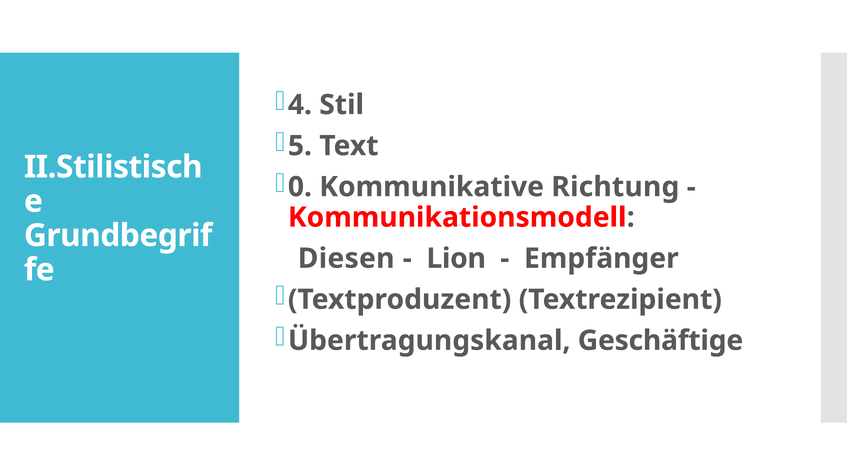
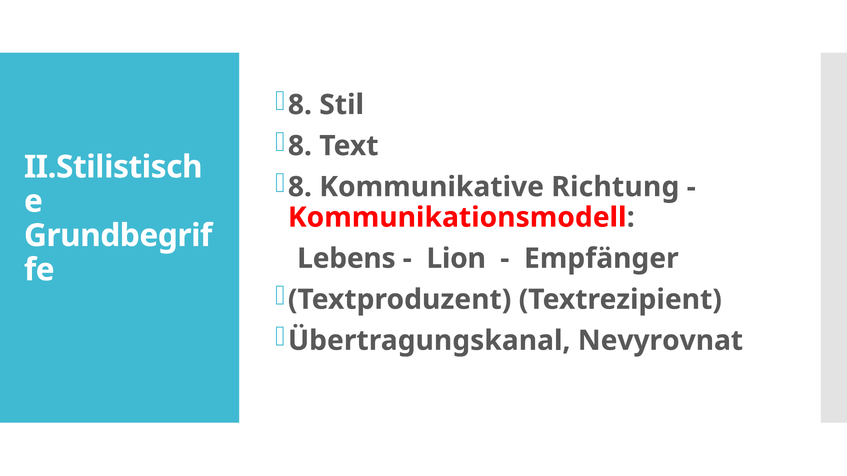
4: 4 -> 8 (300, 105)
5: 5 -> 8 (300, 146)
0: 0 -> 8 (300, 187)
Diesen: Diesen -> Lebens (346, 259)
Geschäftige: Geschäftige -> Nevyrovnat (660, 341)
